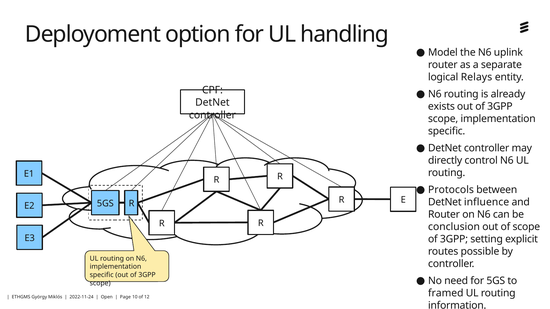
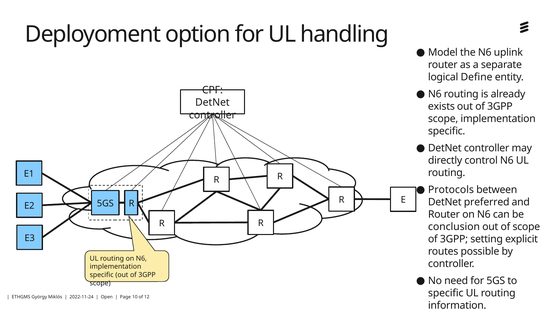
Relays: Relays -> Define (477, 77)
influence: influence -> preferred (487, 202)
framed: framed -> specific (446, 293)
